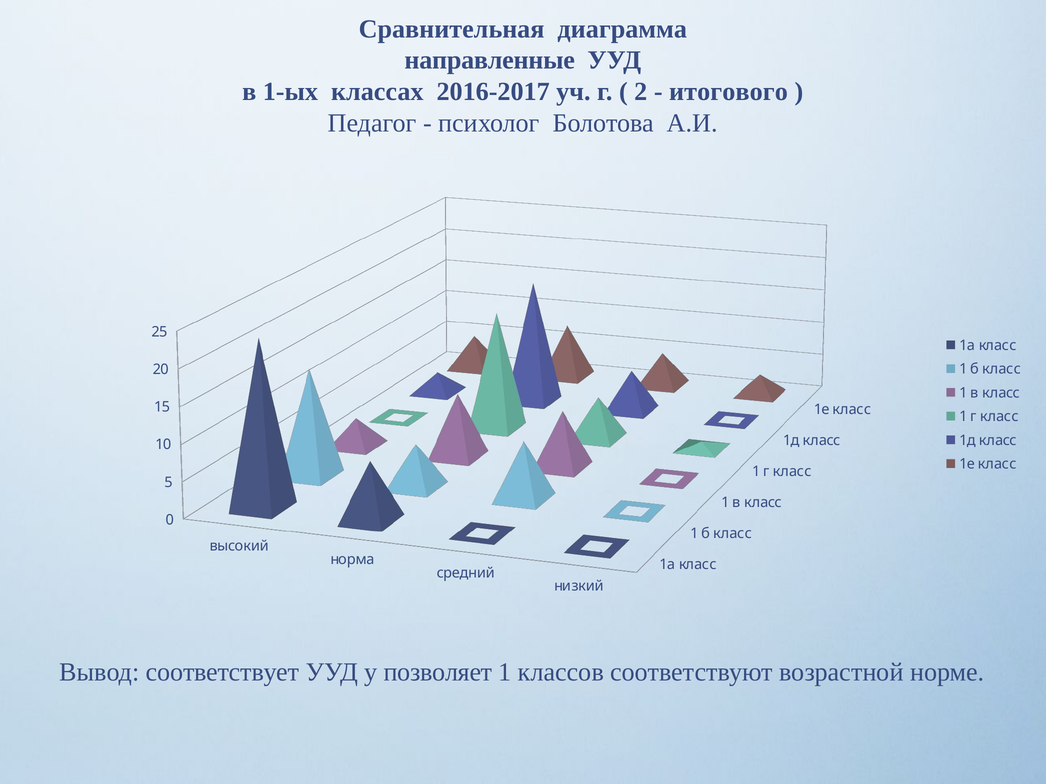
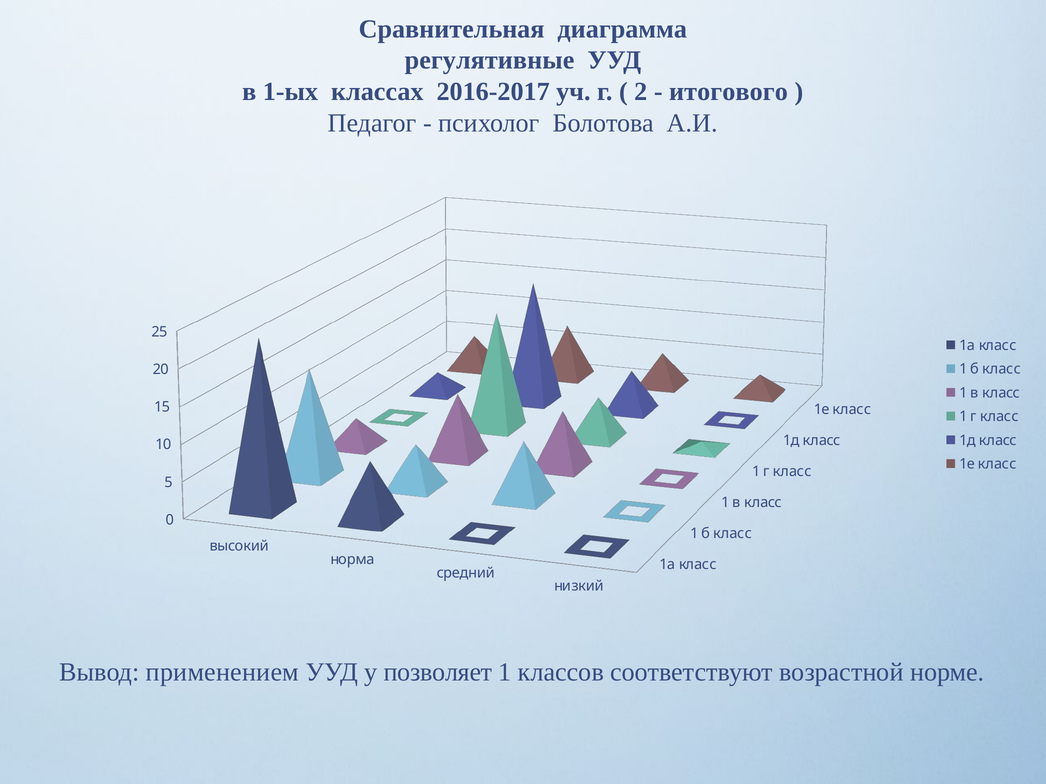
направленные: направленные -> регулятивные (490, 60)
соответствует: соответствует -> применением (222, 673)
